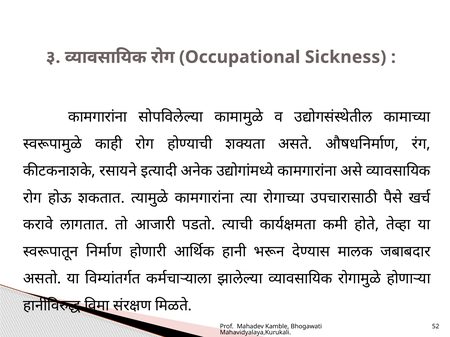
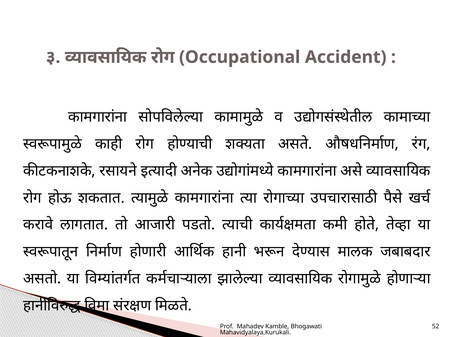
Sickness: Sickness -> Accident (346, 57)
